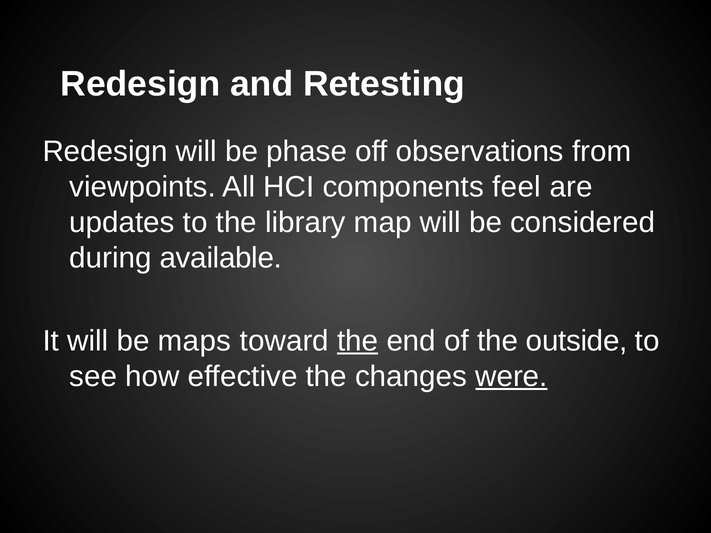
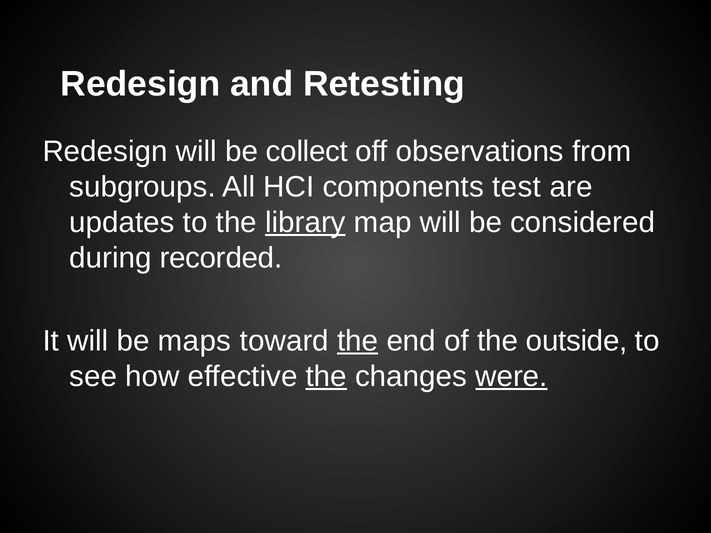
phase: phase -> collect (307, 151)
viewpoints: viewpoints -> subgroups (143, 187)
feel: feel -> test (517, 187)
library underline: none -> present (305, 222)
available: available -> recorded (221, 258)
the underline: none -> present (326, 377)
